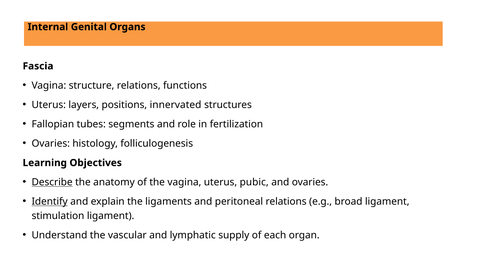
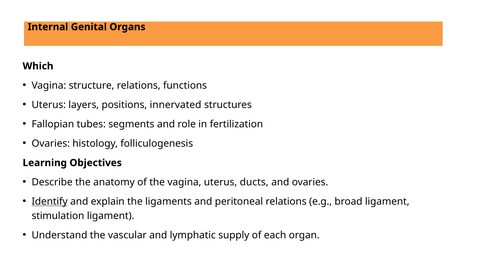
Fascia: Fascia -> Which (38, 66)
Describe underline: present -> none (52, 182)
pubic: pubic -> ducts (254, 182)
